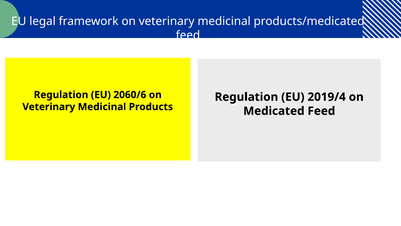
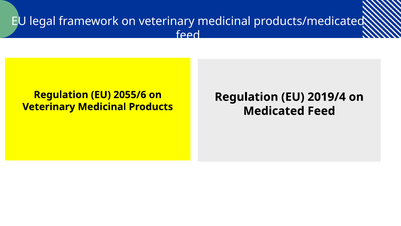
2060/6: 2060/6 -> 2055/6 (130, 95)
